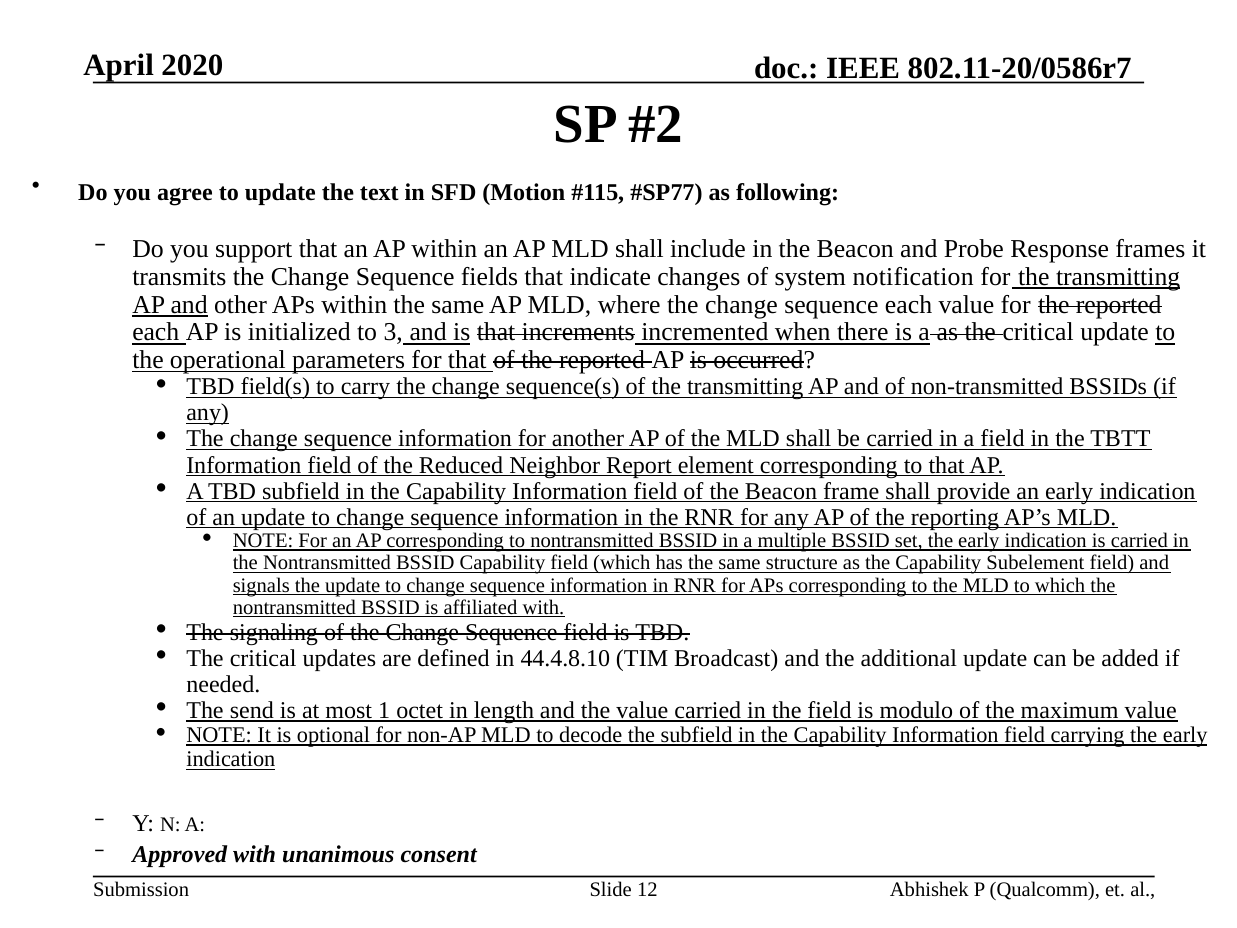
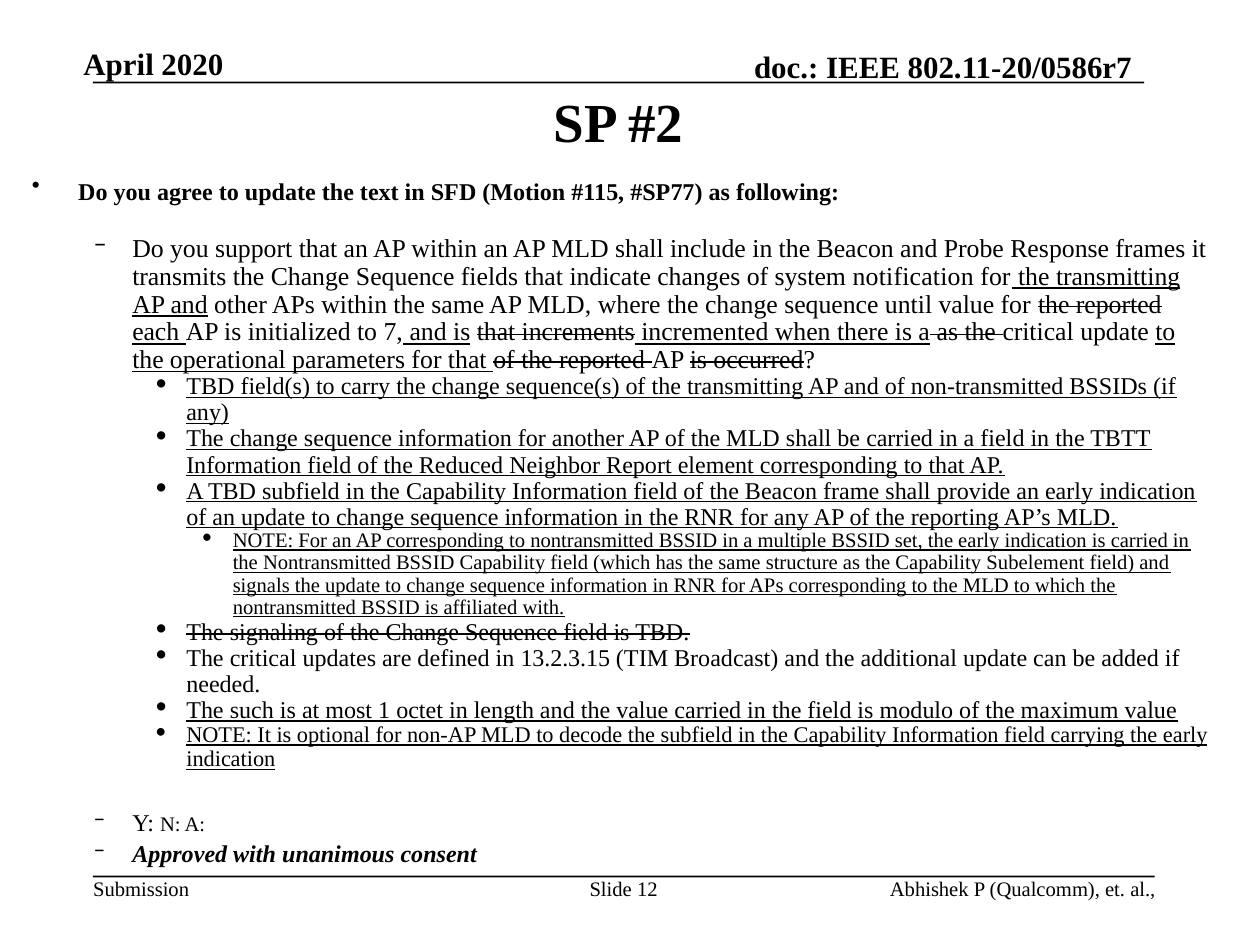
sequence each: each -> until (909, 304)
3: 3 -> 7 (393, 332)
44.4.8.10: 44.4.8.10 -> 13.2.3.15 (565, 658)
send: send -> such (252, 710)
